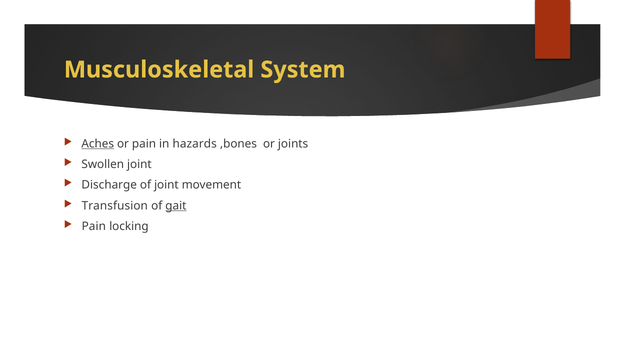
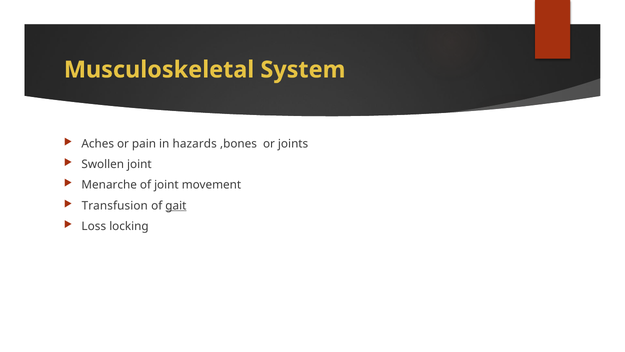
Aches underline: present -> none (98, 144)
Discharge: Discharge -> Menarche (109, 185)
Pain: Pain -> Loss (94, 226)
